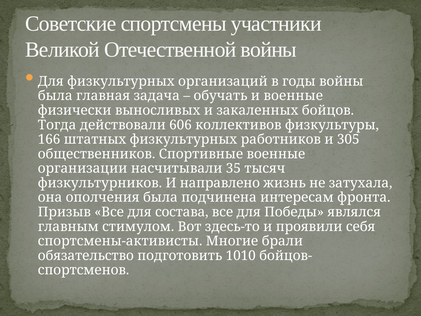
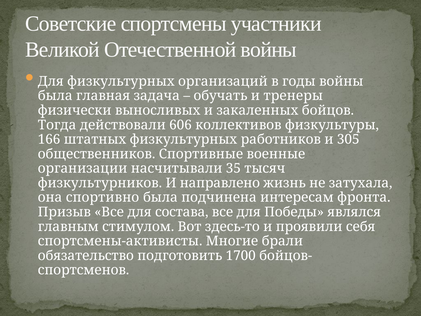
и военные: военные -> тренеры (293, 96)
ополчения: ополчения -> спортивно (103, 197)
1010: 1010 -> 1700 (241, 255)
